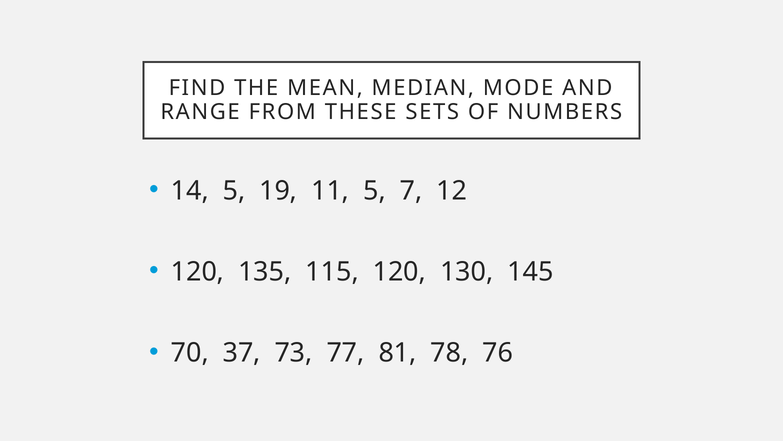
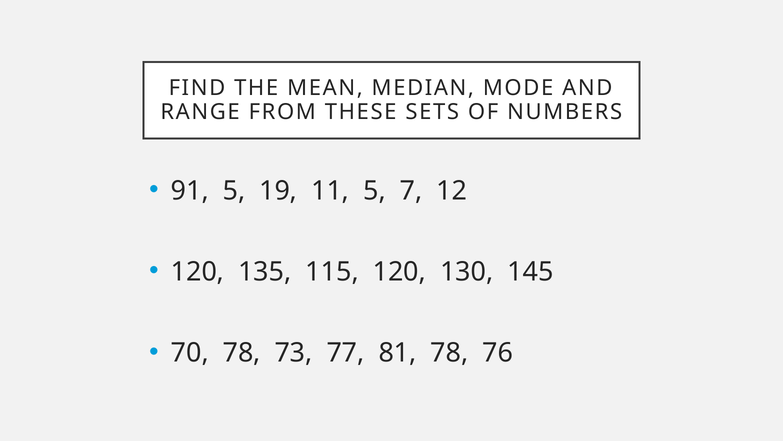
14: 14 -> 91 (190, 190)
70 37: 37 -> 78 (242, 352)
